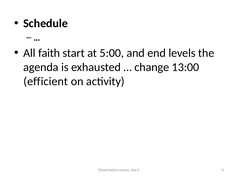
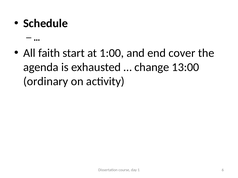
5:00: 5:00 -> 1:00 (112, 53)
levels: levels -> cover (182, 53)
efficient: efficient -> ordinary (46, 82)
